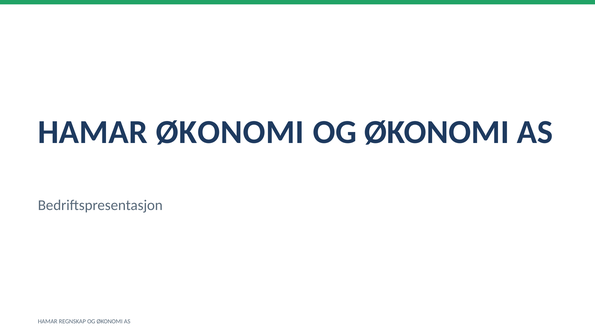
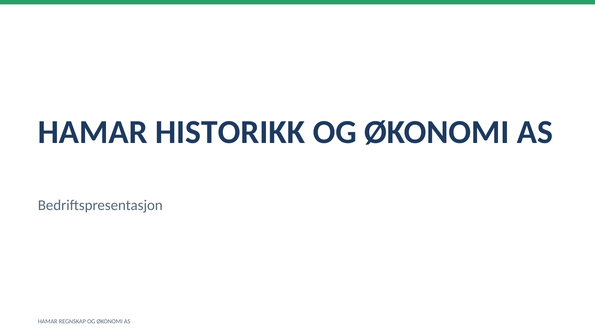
HAMAR ØKONOMI: ØKONOMI -> HISTORIKK (230, 132)
